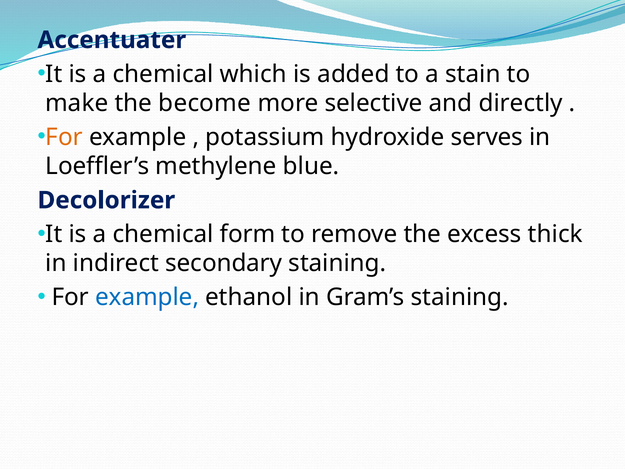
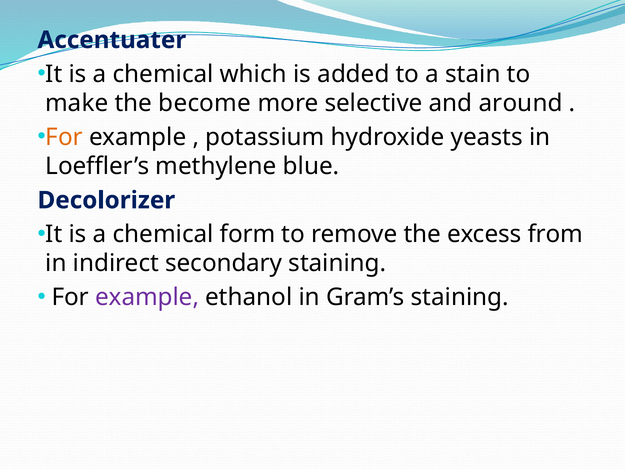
directly: directly -> around (521, 103)
serves: serves -> yeasts (487, 137)
thick: thick -> from (555, 234)
example colour: blue -> purple (147, 297)
